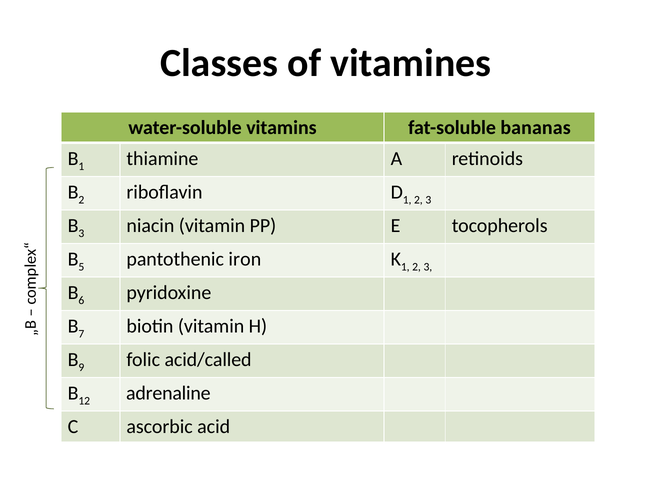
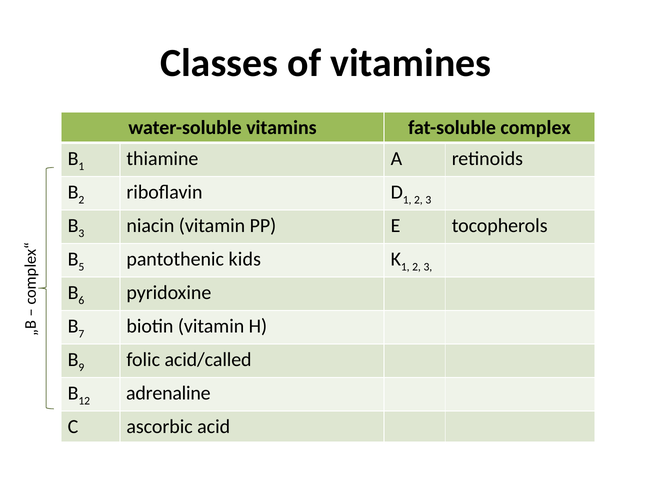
bananas: bananas -> complex (536, 128)
iron: iron -> kids (245, 259)
